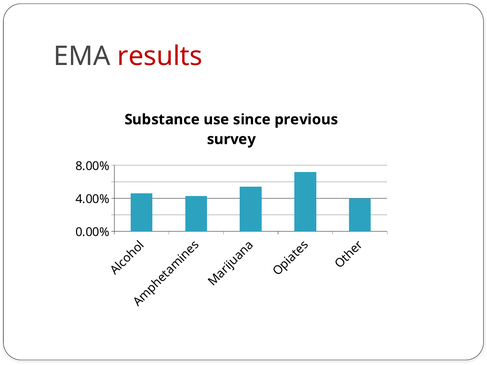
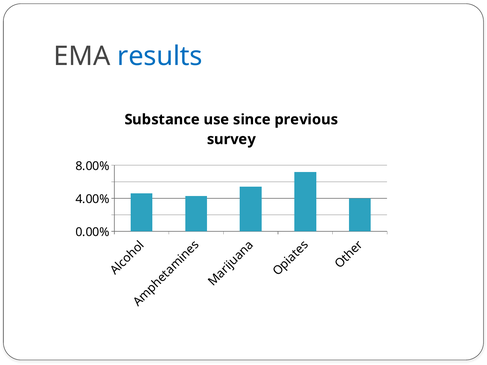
results colour: red -> blue (160, 56)
